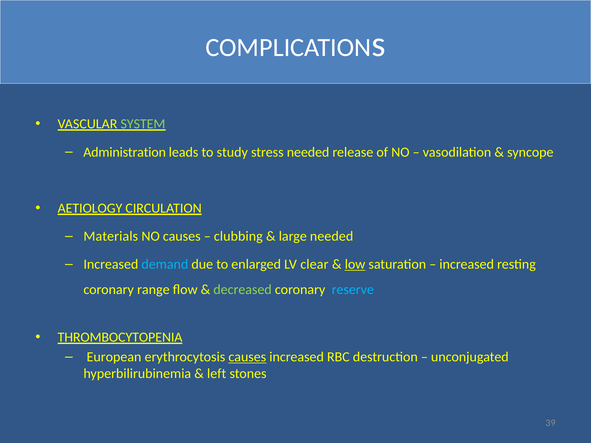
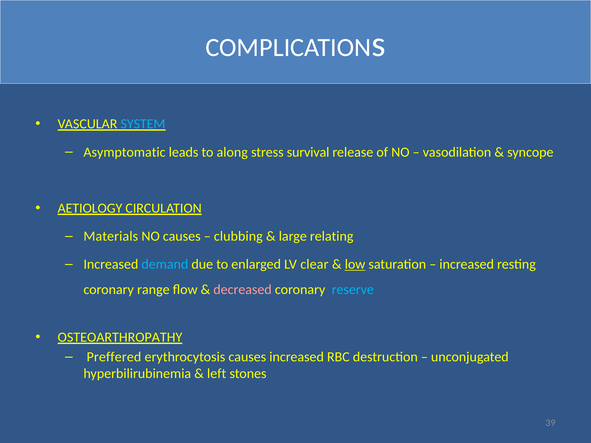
SYSTEM colour: light green -> light blue (143, 124)
Administration: Administration -> Asymptomatic (125, 152)
study: study -> along (232, 152)
stress needed: needed -> survival (308, 152)
large needed: needed -> relating (332, 236)
decreased colour: light green -> pink (243, 290)
THROMBOCYTOPENIA: THROMBOCYTOPENIA -> OSTEOARTHROPATHY (120, 337)
European: European -> Preffered (114, 357)
causes underline: present -> none (247, 357)
